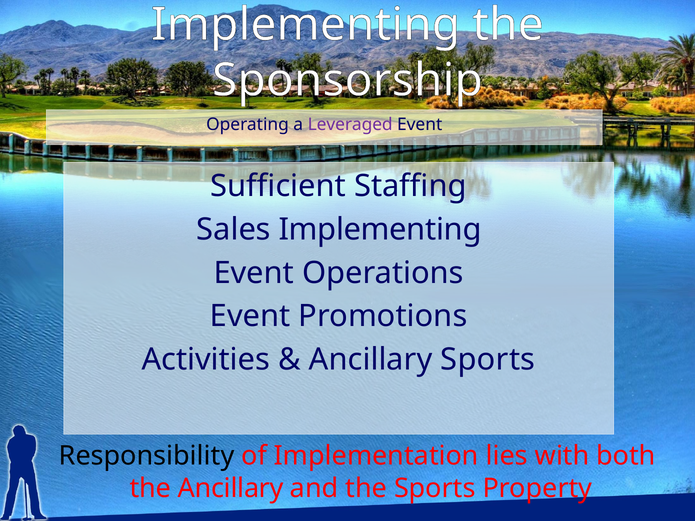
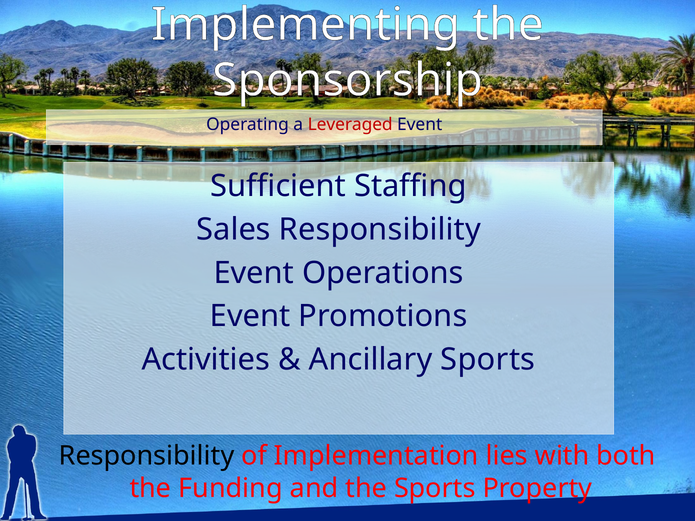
Leveraged colour: purple -> red (350, 125)
Sales Implementing: Implementing -> Responsibility (380, 230)
the Ancillary: Ancillary -> Funding (231, 489)
